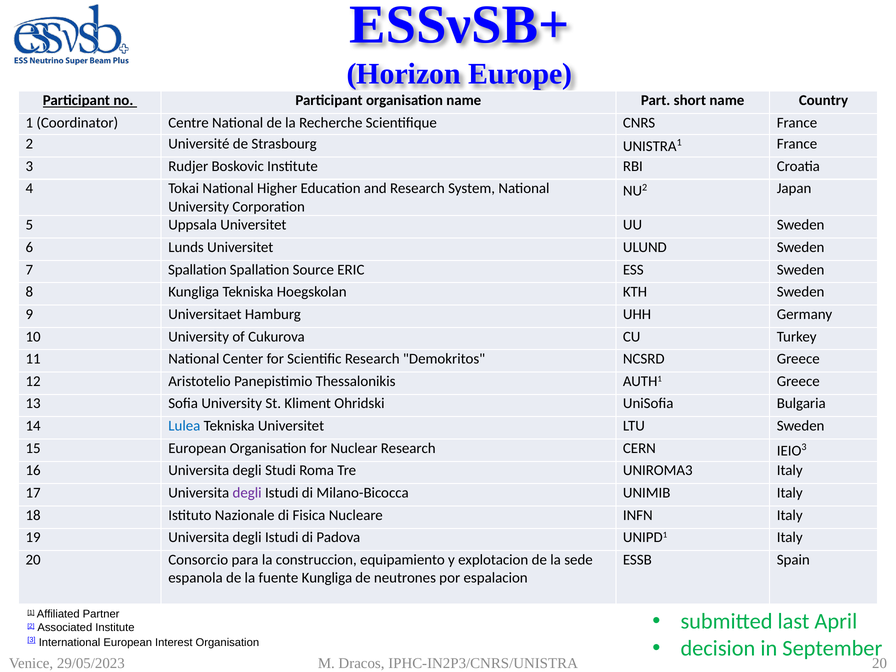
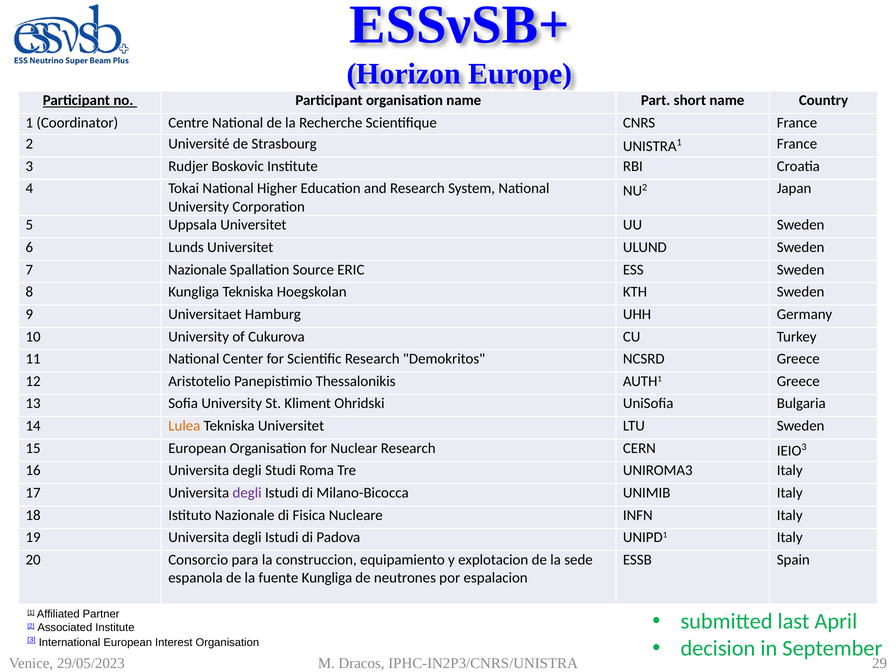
7 Spallation: Spallation -> Nazionale (197, 270)
Lulea colour: blue -> orange (184, 426)
IPHC-IN2P3/CNRS/UNISTRA 20: 20 -> 29 (880, 663)
